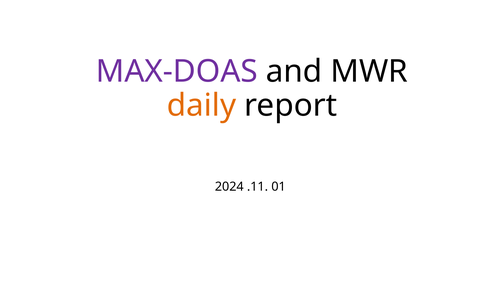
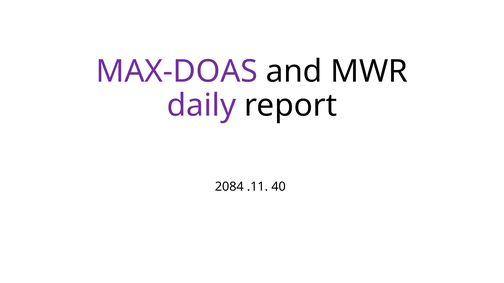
daily colour: orange -> purple (201, 106)
2024: 2024 -> 2084 (229, 187)
01: 01 -> 40 (279, 187)
